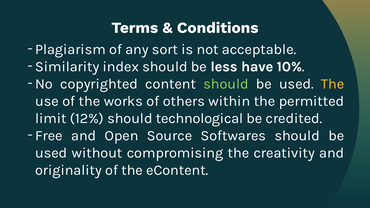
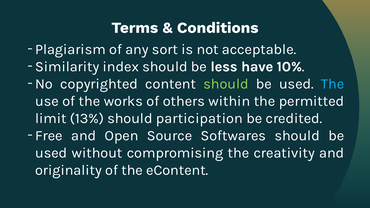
The colour: yellow -> light blue (333, 84)
12%: 12% -> 13% (87, 118)
technological: technological -> participation (199, 118)
